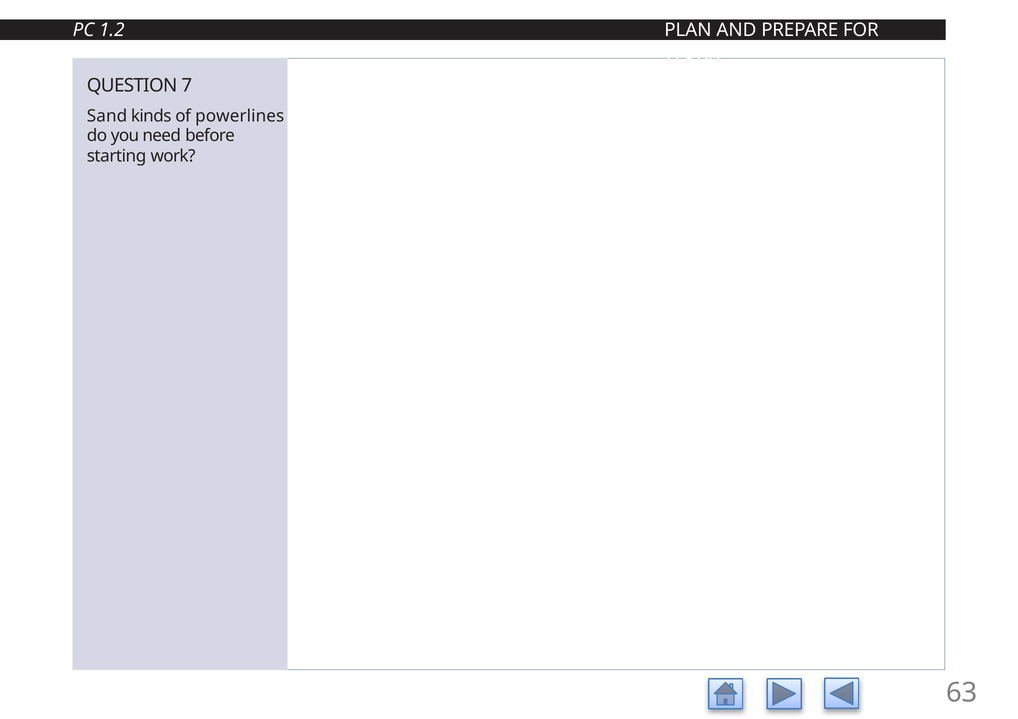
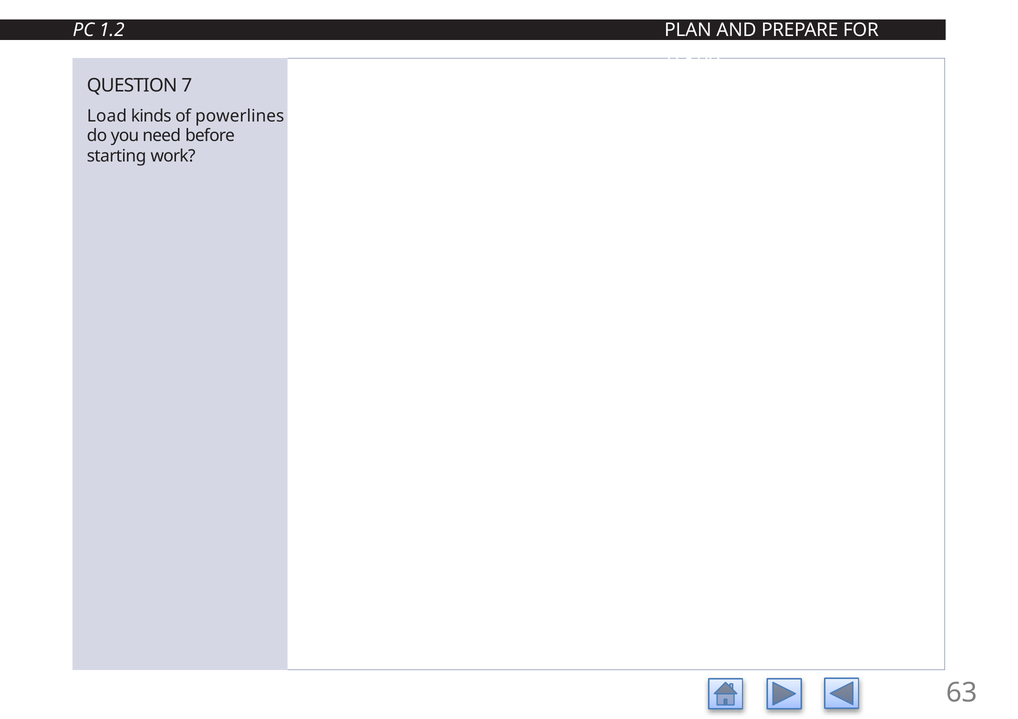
Sand: Sand -> Load (107, 116)
